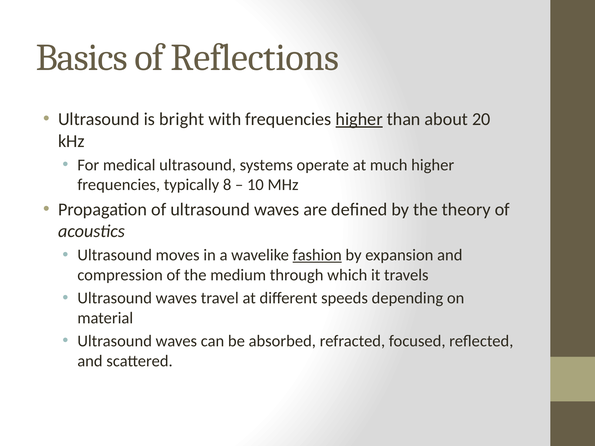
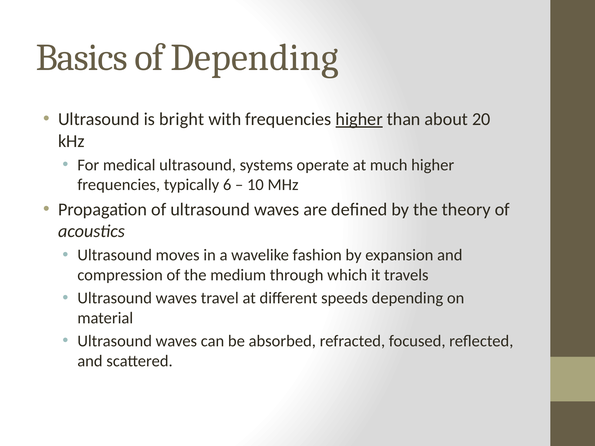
of Reflections: Reflections -> Depending (255, 58)
8: 8 -> 6 (227, 185)
fashion underline: present -> none (317, 255)
